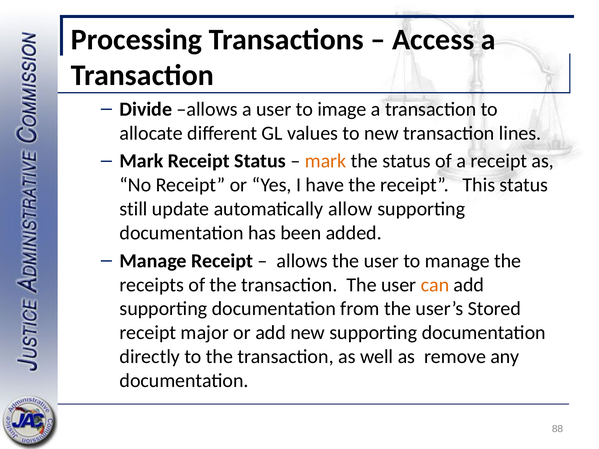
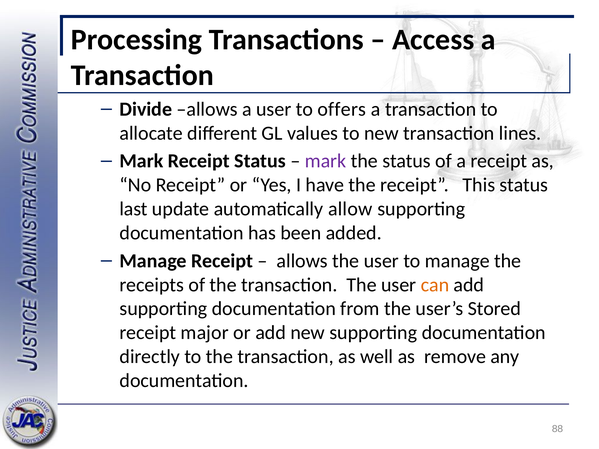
image: image -> offers (342, 109)
mark colour: orange -> purple (326, 161)
still: still -> last (134, 209)
